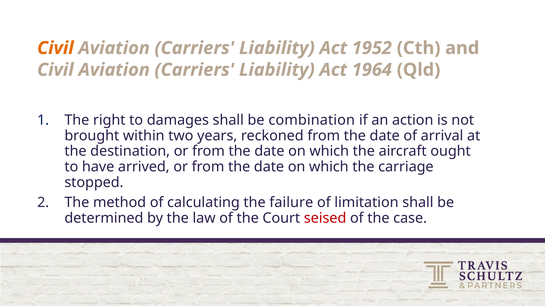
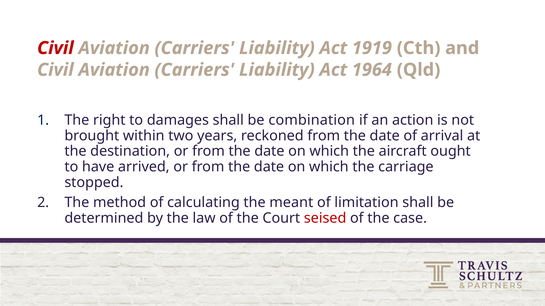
Civil colour: orange -> red (55, 48)
1952: 1952 -> 1919 (372, 48)
failure: failure -> meant (291, 203)
